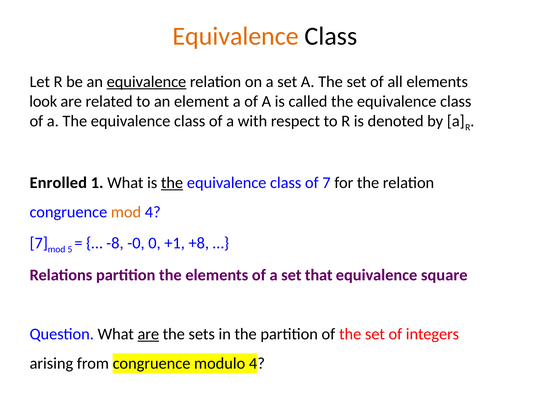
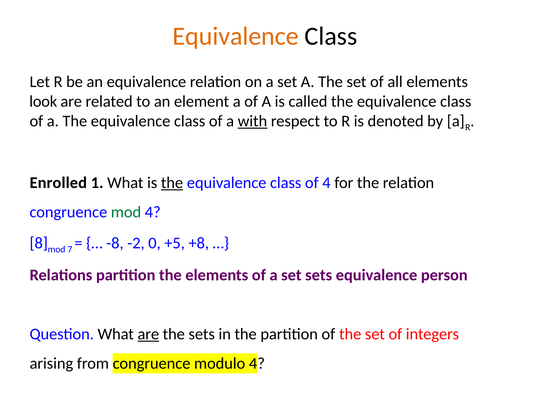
equivalence underline: present -> none (146, 82)
with underline: none -> present (252, 121)
of 7: 7 -> 4 (326, 183)
mod colour: orange -> green (126, 212)
7: 7 -> 8 (39, 243)
5: 5 -> 7 (70, 249)
-0: -0 -> -2 (136, 243)
+1: +1 -> +5 (175, 243)
set that: that -> sets (319, 275)
square: square -> person (444, 275)
